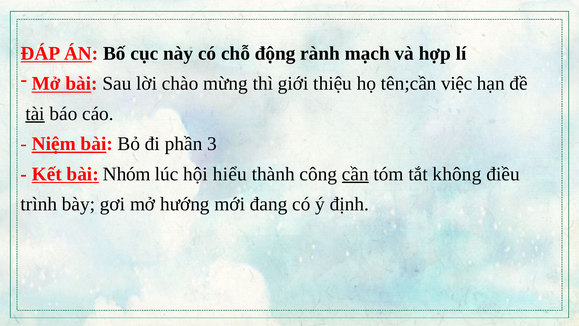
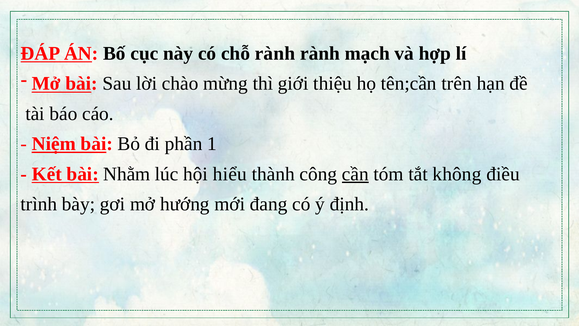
chỗ động: động -> rành (275, 53)
việc: việc -> trên (457, 84)
tài underline: present -> none (35, 114)
3: 3 -> 1 (212, 144)
Nhóm: Nhóm -> Nhằm (127, 174)
